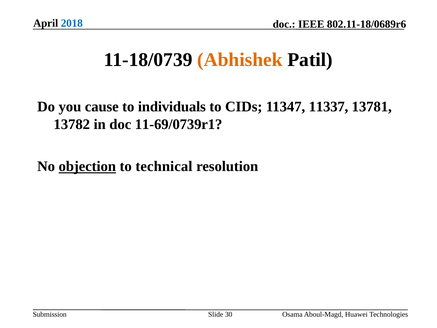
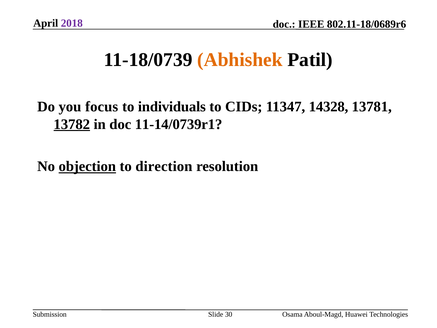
2018 colour: blue -> purple (72, 23)
cause: cause -> focus (102, 107)
11337: 11337 -> 14328 (329, 107)
13782 underline: none -> present (72, 124)
11-69/0739r1: 11-69/0739r1 -> 11-14/0739r1 (179, 124)
technical: technical -> direction (164, 166)
